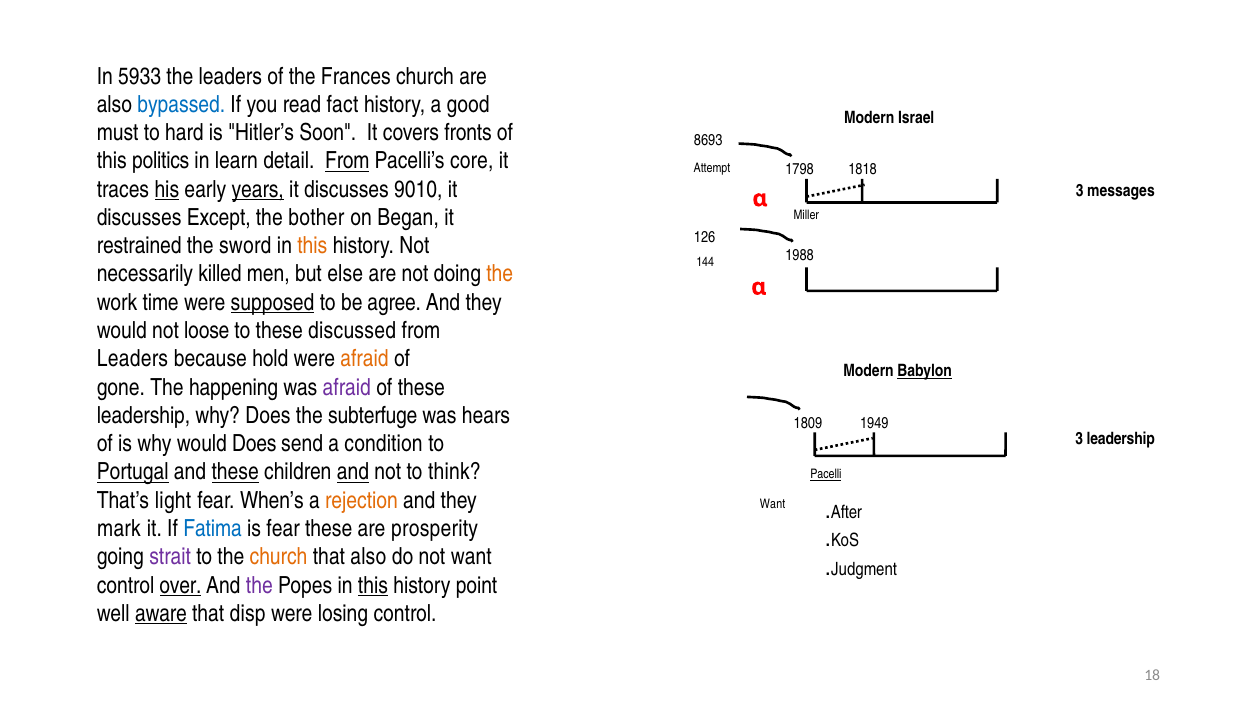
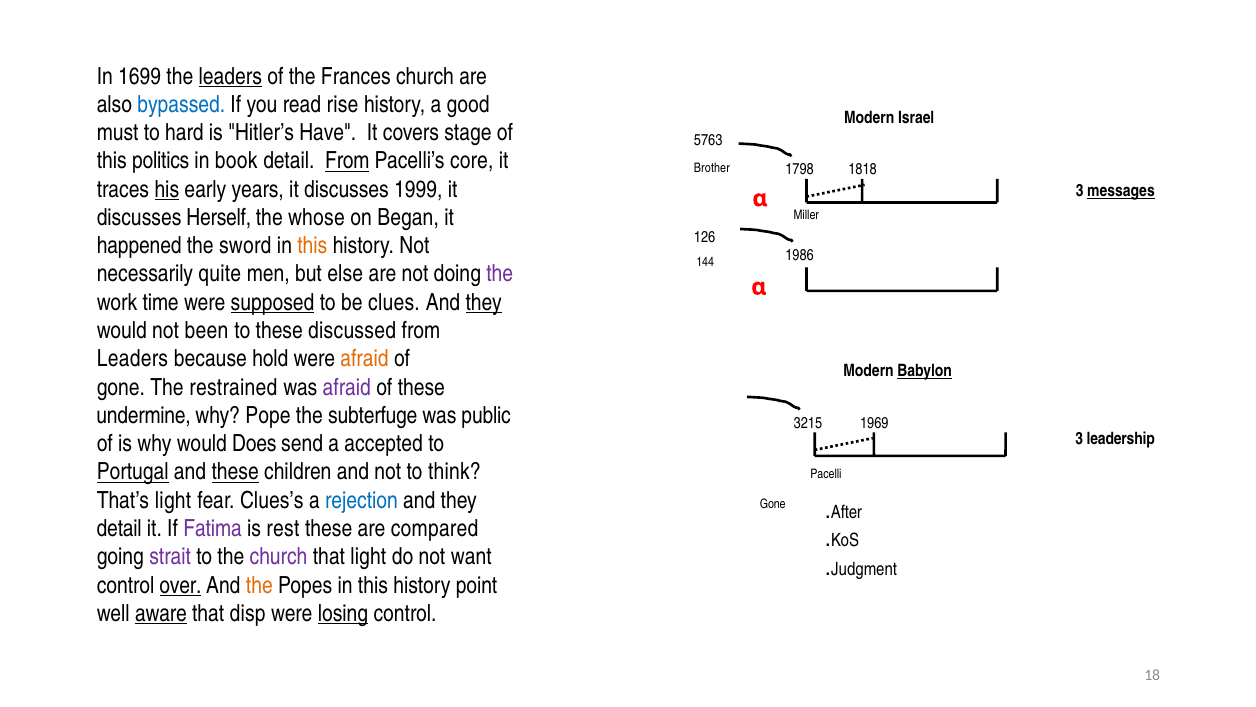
5933: 5933 -> 1699 (140, 76)
leaders underline: none -> present (230, 76)
fact: fact -> rise (343, 104)
Soon: Soon -> Have (328, 133)
fronts: fronts -> stage (468, 133)
8693: 8693 -> 5763 (708, 140)
learn: learn -> book (236, 161)
Attempt: Attempt -> Brother (712, 168)
years underline: present -> none (258, 189)
9010: 9010 -> 1999 (418, 189)
messages underline: none -> present (1121, 191)
Except: Except -> Herself (219, 217)
bother: bother -> whose (316, 217)
restrained: restrained -> happened (139, 246)
1988: 1988 -> 1986 (800, 255)
killed: killed -> quite (220, 274)
the colour: orange -> purple (500, 274)
agree: agree -> clues (394, 302)
they underline: none -> present (484, 302)
loose: loose -> been (207, 331)
happening: happening -> restrained (233, 387)
leadership: leadership -> undermine (144, 415)
why Does: Does -> Pope (268, 415)
hears: hears -> public (486, 415)
1809: 1809 -> 3215 (808, 423)
1949: 1949 -> 1969 (874, 423)
condition: condition -> accepted (384, 444)
and underline: present -> none (353, 472)
Pacelli underline: present -> none (826, 474)
When’s: When’s -> Clues’s (272, 500)
rejection colour: orange -> blue (361, 500)
Want: Want -> Gone (773, 503)
mark: mark -> detail (119, 528)
Fatima colour: blue -> purple (213, 528)
is fear: fear -> rest (283, 528)
prosperity: prosperity -> compared (435, 528)
church colour: orange -> purple (279, 557)
that also: also -> light (368, 557)
the colour: purple -> orange (259, 585)
this underline: present -> none (373, 585)
losing underline: none -> present (343, 613)
